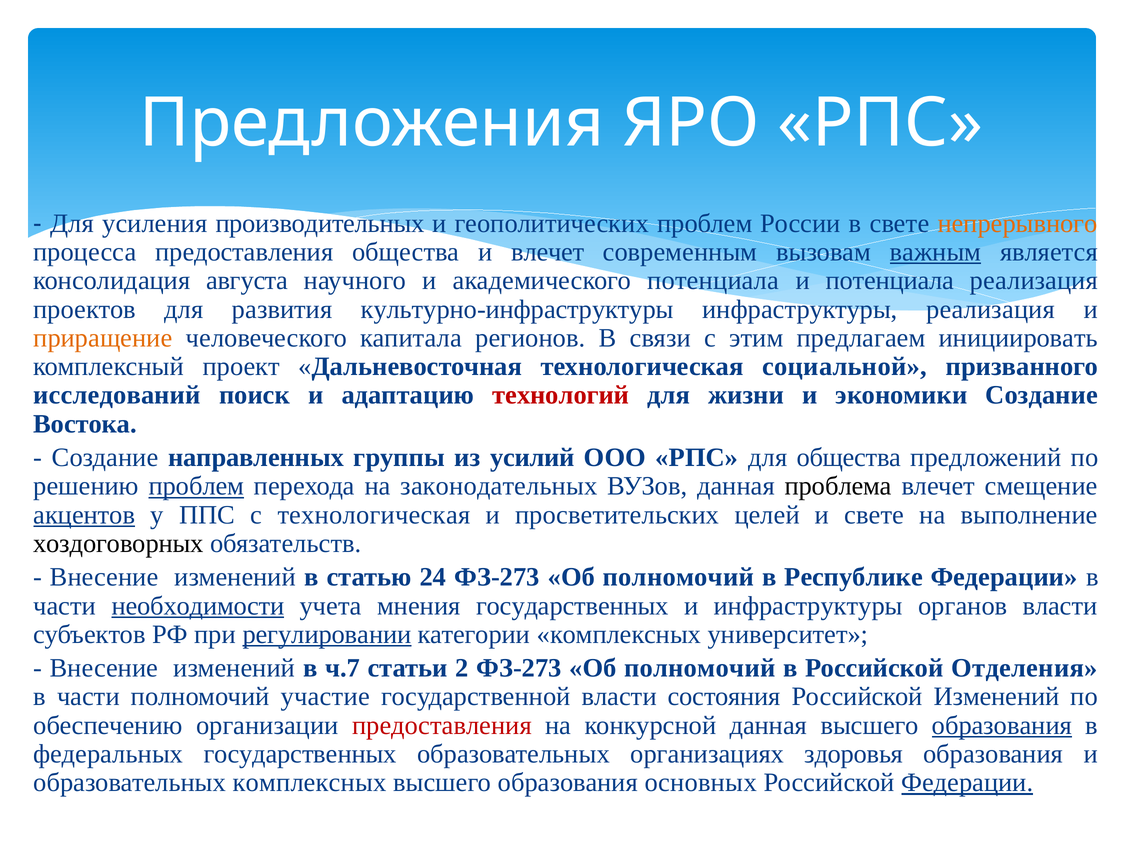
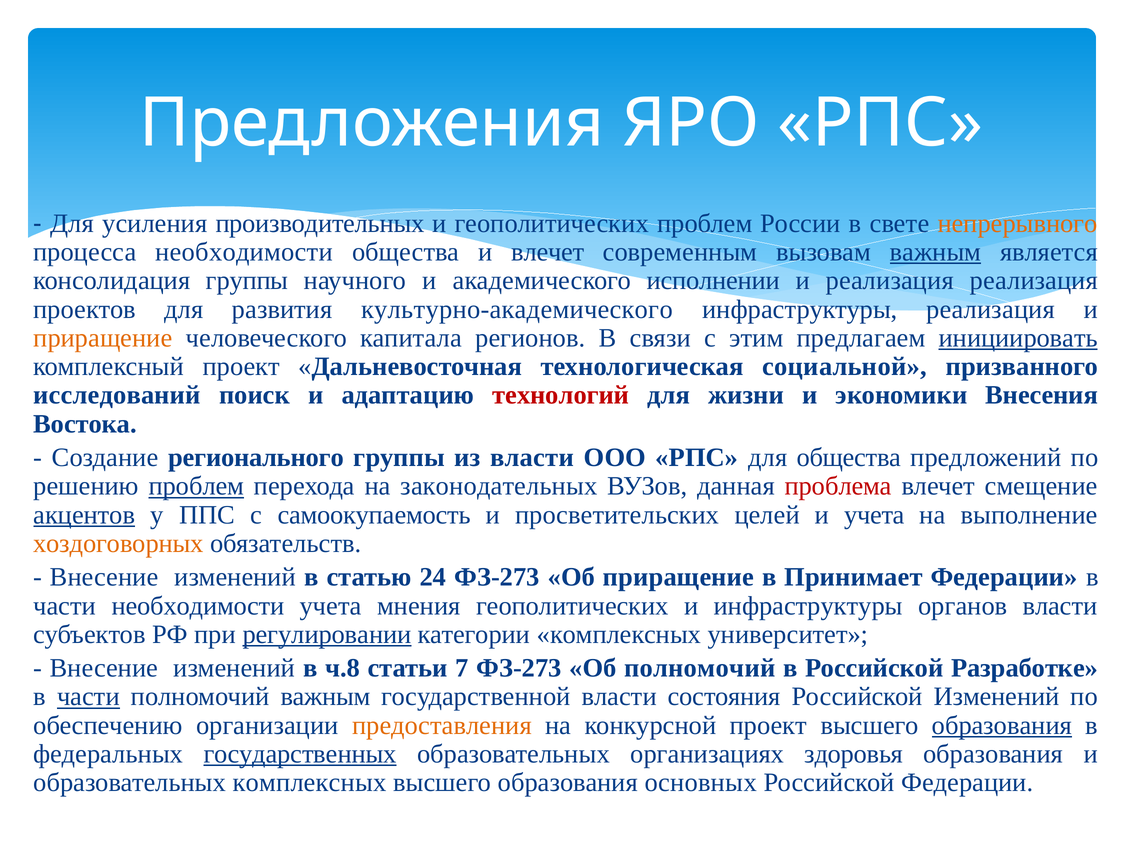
процесса предоставления: предоставления -> необходимости (244, 252)
консолидация августа: августа -> группы (247, 281)
академического потенциала: потенциала -> исполнении (713, 281)
и потенциала: потенциала -> реализация (890, 281)
культурно-инфраструктуры: культурно-инфраструктуры -> культурно-академического (517, 309)
инициировать underline: none -> present (1018, 338)
экономики Создание: Создание -> Внесения (1042, 395)
направленных: направленных -> регионального (256, 458)
из усилий: усилий -> власти (532, 458)
проблема colour: black -> red (838, 486)
с технологическая: технологическая -> самоокупаемость (374, 515)
и свете: свете -> учета (874, 515)
хоздоговорных colour: black -> orange (118, 544)
24 ФЗ-273 Об полномочий: полномочий -> приращение (678, 577)
Республике: Республике -> Принимает (854, 577)
необходимости underline: present -> none (198, 606)
мнения государственных: государственных -> геополитических (572, 606)
ч.7: ч.7 -> ч.8 (343, 668)
2: 2 -> 7 (462, 668)
Отделения: Отделения -> Разработке (1025, 668)
части underline: none -> present (88, 697)
полномочий участие: участие -> важным (326, 697)
предоставления colour: red -> orange (442, 726)
конкурсной данная: данная -> проект (768, 726)
государственных underline: none -> present (300, 754)
Федерации underline: present -> none (967, 783)
